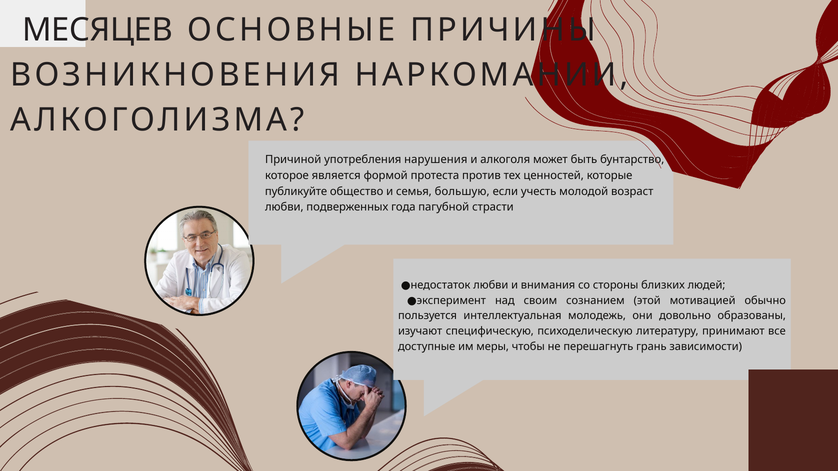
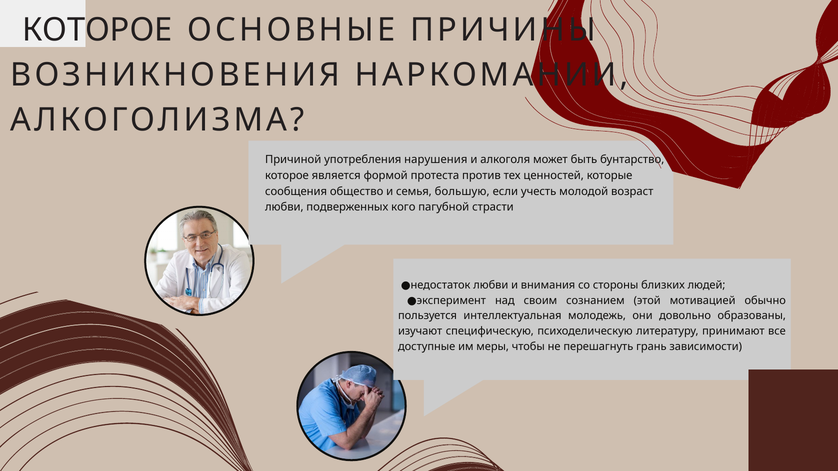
МЕСЯЦЕВ: МЕСЯЦЕВ -> КОТОРОЕ (97, 30)
публикуйте: публикуйте -> сообщения (296, 191)
года: года -> кого (403, 207)
